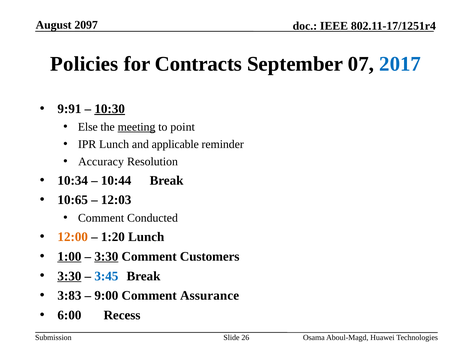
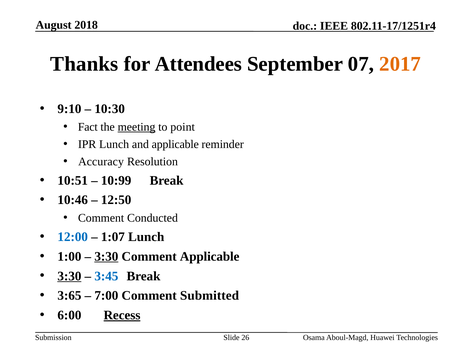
2097: 2097 -> 2018 (86, 25)
Policies: Policies -> Thanks (84, 64)
Contracts: Contracts -> Attendees (198, 64)
2017 colour: blue -> orange (400, 64)
9:91: 9:91 -> 9:10 (69, 109)
10:30 underline: present -> none (110, 109)
Else: Else -> Fact (88, 127)
10:34: 10:34 -> 10:51 (73, 180)
10:44: 10:44 -> 10:99 (116, 180)
10:65: 10:65 -> 10:46 (73, 200)
12:03: 12:03 -> 12:50 (116, 200)
12:00 colour: orange -> blue (73, 237)
1:20: 1:20 -> 1:07 (113, 237)
1:00 underline: present -> none (69, 256)
Comment Customers: Customers -> Applicable (210, 256)
3:83: 3:83 -> 3:65 (69, 295)
9:00: 9:00 -> 7:00 (106, 295)
Assurance: Assurance -> Submitted (210, 295)
Recess underline: none -> present (122, 315)
